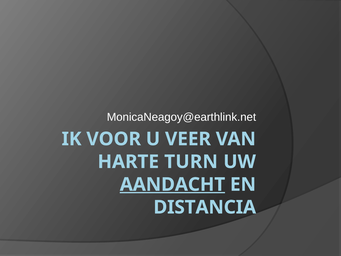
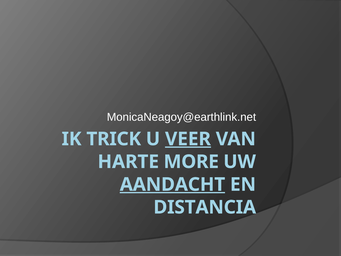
VOOR: VOOR -> TRICK (114, 139)
VEER underline: none -> present (188, 139)
TURN: TURN -> MORE (191, 162)
